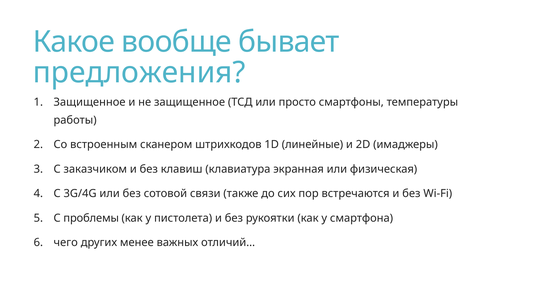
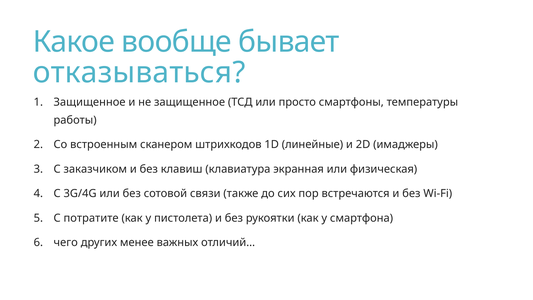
предложения: предложения -> отказываться (139, 73)
проблемы: проблемы -> потратите (91, 218)
